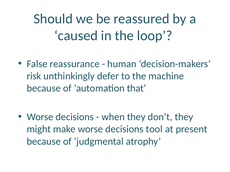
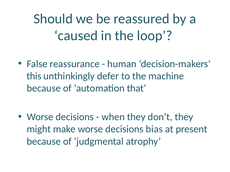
risk: risk -> this (34, 76)
tool: tool -> bias (154, 129)
